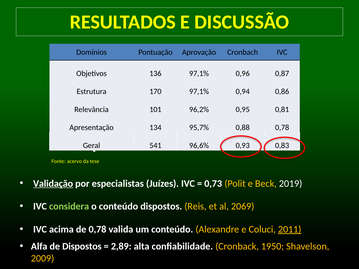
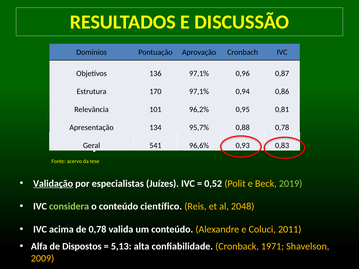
0,73: 0,73 -> 0,52 (213, 184)
2019 colour: white -> light green (291, 184)
conteúdo dispostos: dispostos -> científico (161, 207)
2069: 2069 -> 2048 (243, 207)
2011 underline: present -> none (290, 230)
2,89: 2,89 -> 5,13 (121, 247)
1950: 1950 -> 1971 (273, 247)
